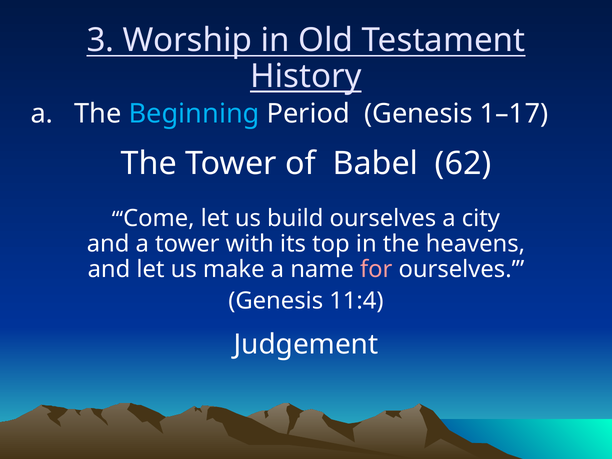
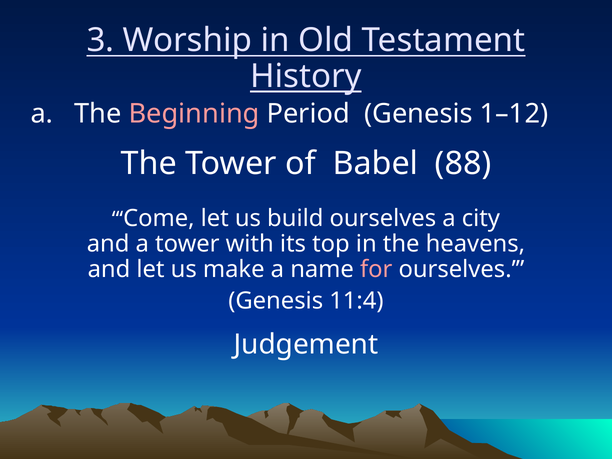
Beginning colour: light blue -> pink (194, 114)
1–17: 1–17 -> 1–12 (514, 114)
62: 62 -> 88 (463, 164)
